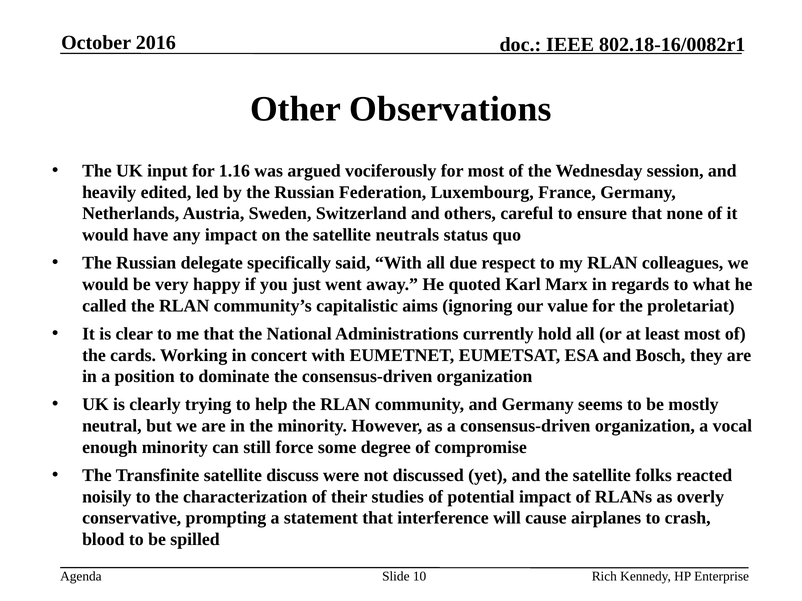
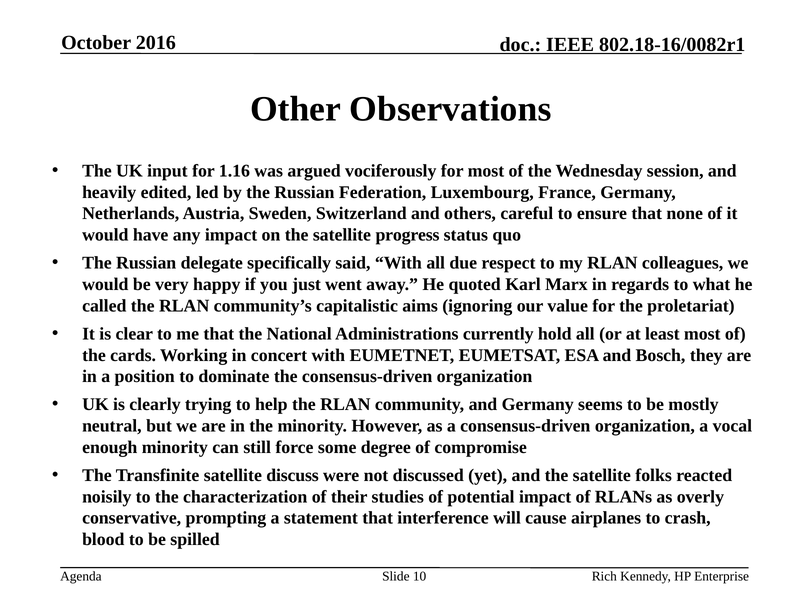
neutrals: neutrals -> progress (408, 235)
